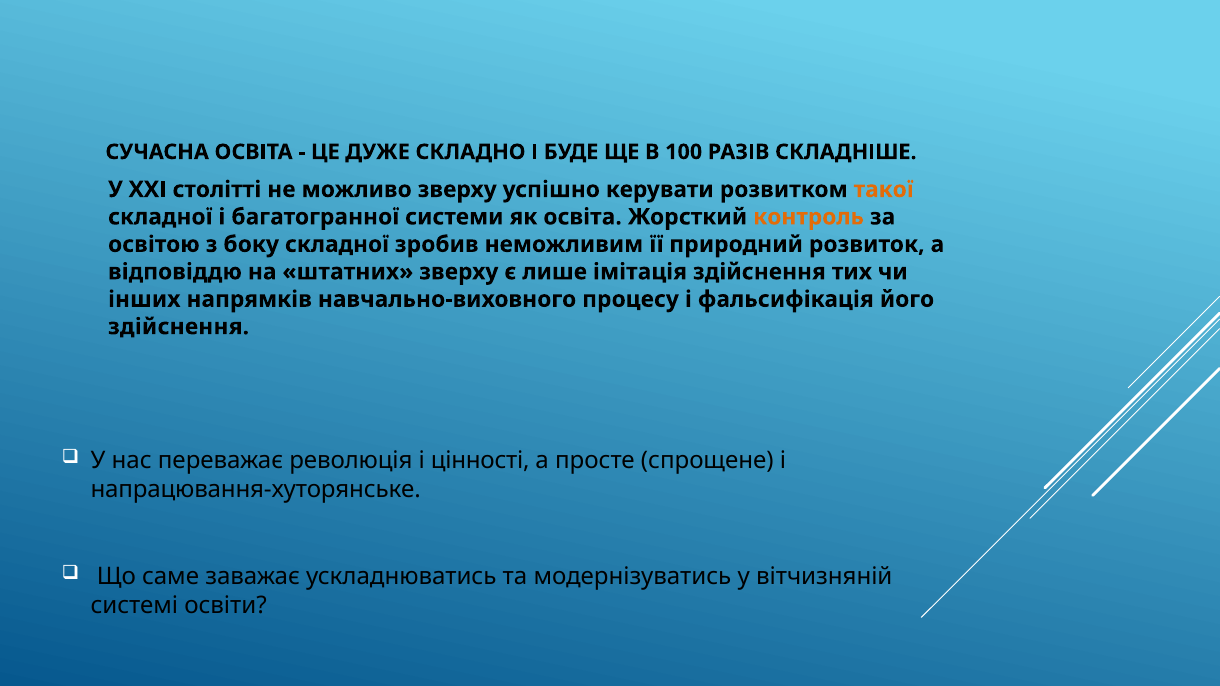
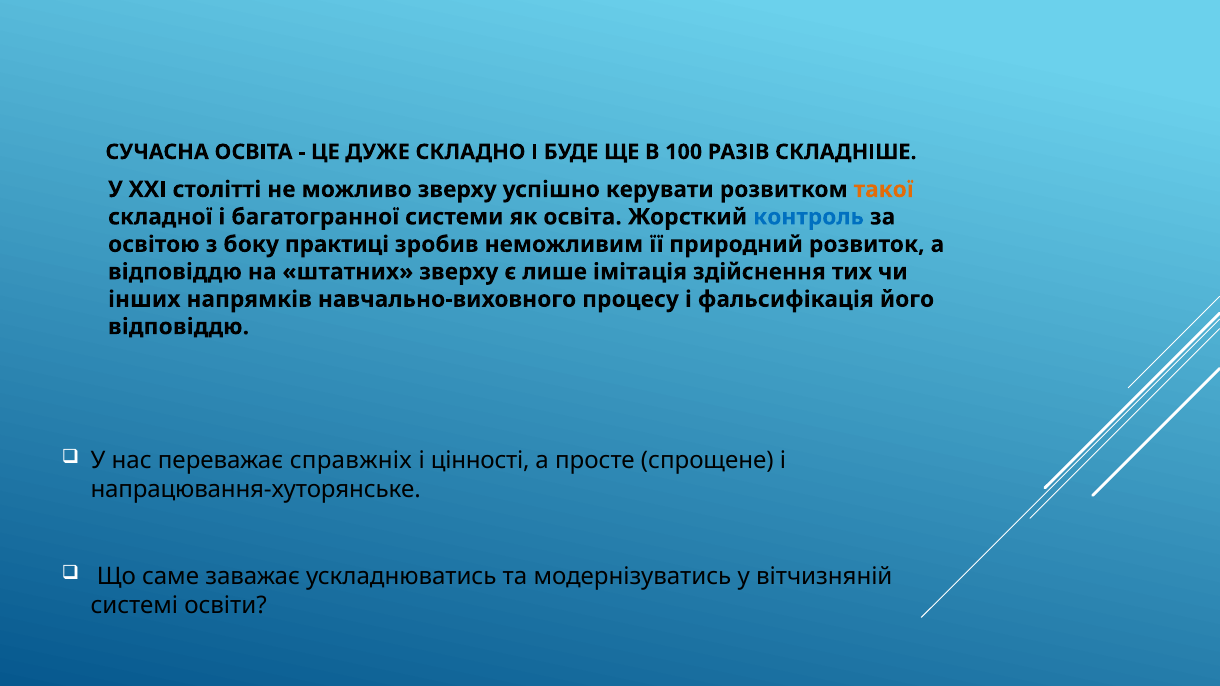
контроль colour: orange -> blue (809, 217)
боку складної: складної -> практиці (337, 244)
здійснення: здійснення -> відповіддю (179, 327)
революція: революція -> справжніх (351, 460)
